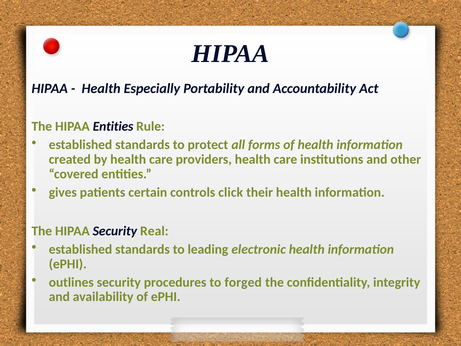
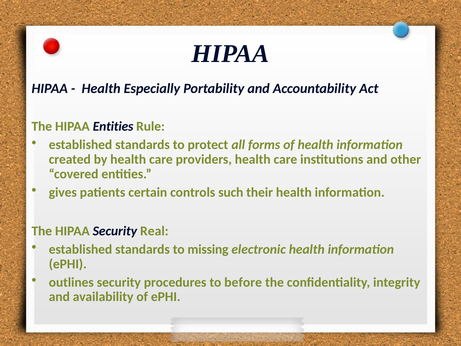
click: click -> such (231, 192)
leading: leading -> missing (208, 249)
forged: forged -> before (243, 282)
